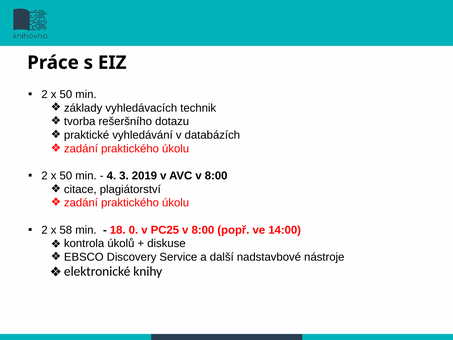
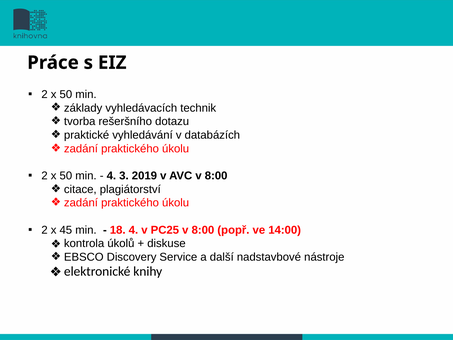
58: 58 -> 45 (66, 230)
18 0: 0 -> 4 (133, 230)
